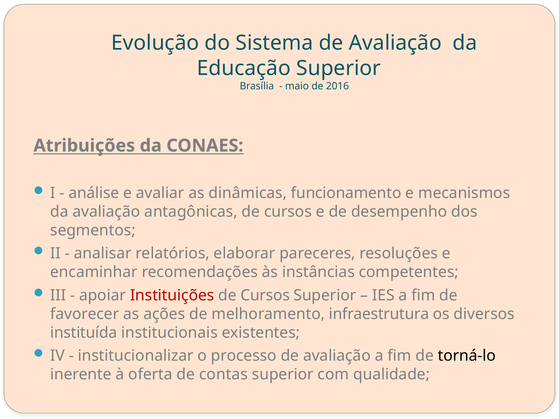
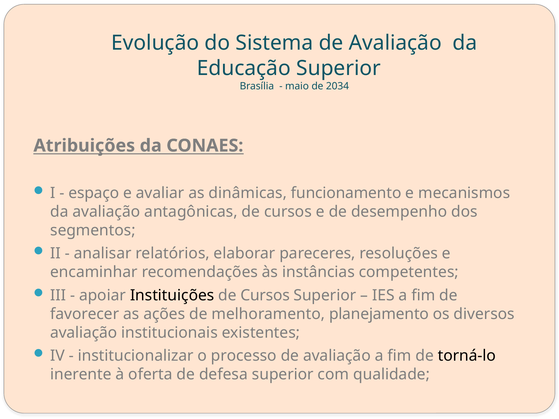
2016: 2016 -> 2034 (337, 86)
análise: análise -> espaço (94, 193)
Instituições colour: red -> black (172, 295)
infraestrutura: infraestrutura -> planejamento (379, 314)
instituída: instituída -> avaliação (84, 333)
contas: contas -> defesa (223, 375)
